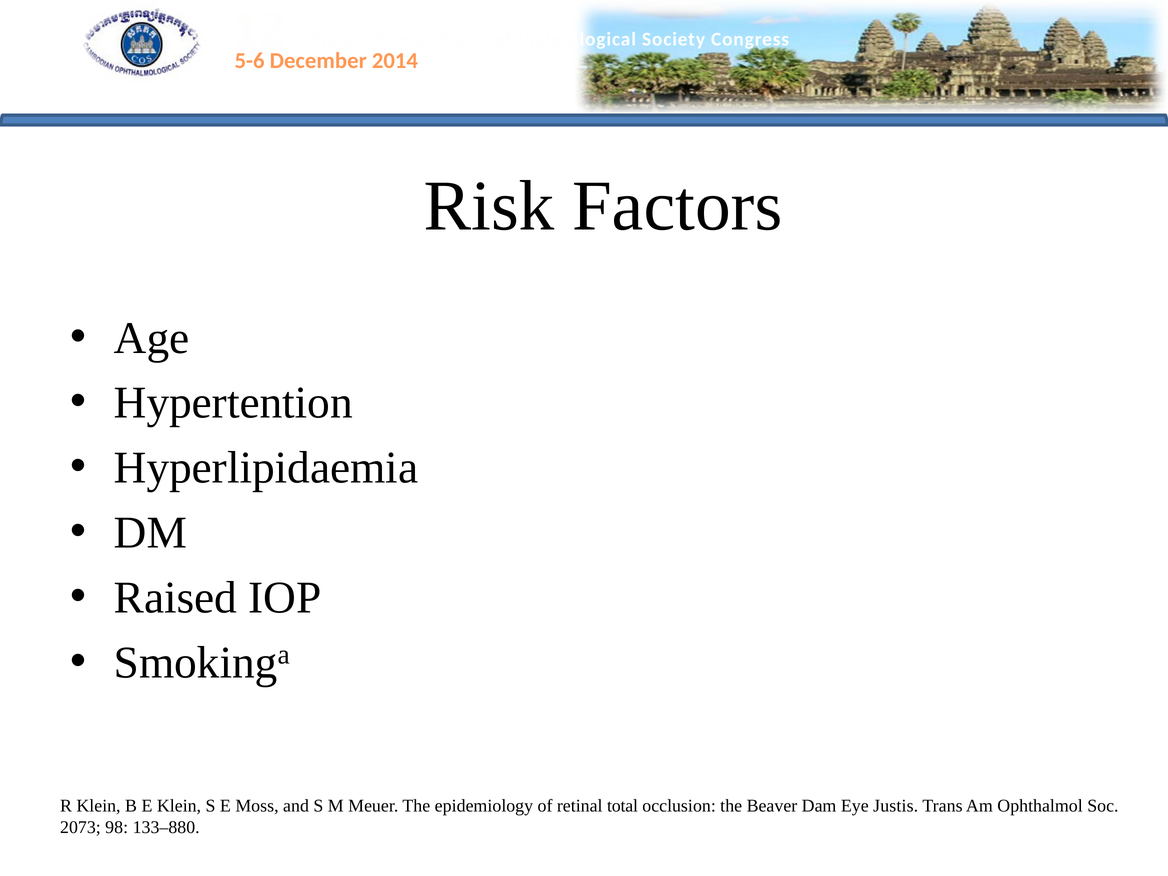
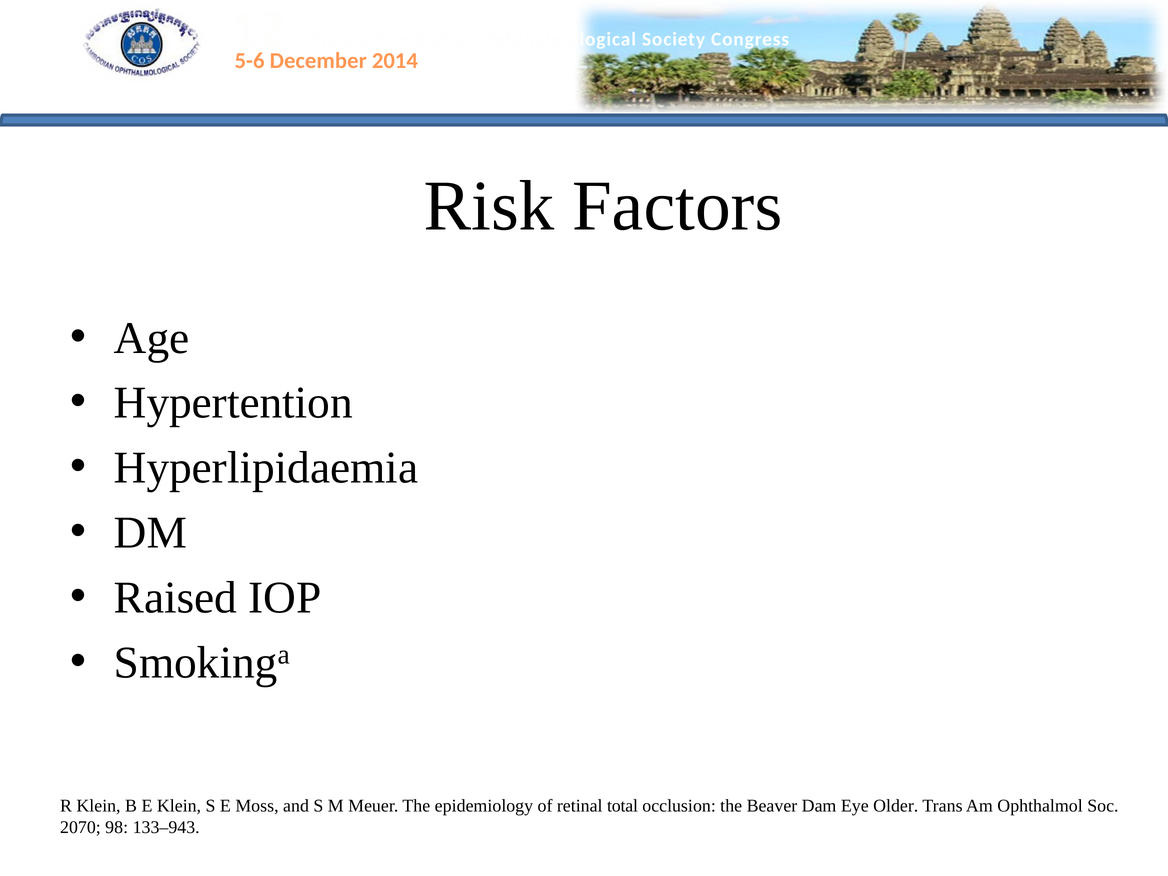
Justis: Justis -> Older (896, 806)
2073: 2073 -> 2070 (80, 827)
133–880: 133–880 -> 133–943 (166, 827)
